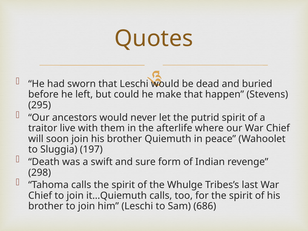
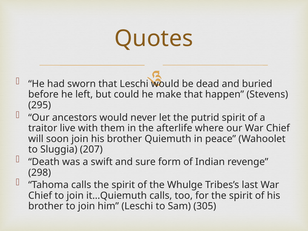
197: 197 -> 207 (91, 149)
686: 686 -> 305 (205, 206)
